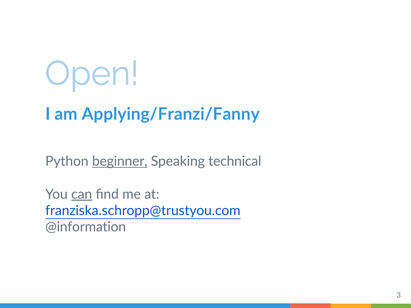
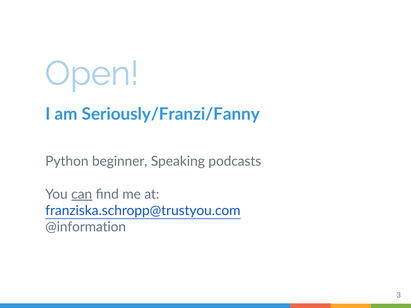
Applying/Franzi/Fanny: Applying/Franzi/Fanny -> Seriously/Franzi/Fanny (171, 114)
beginner underline: present -> none (120, 162)
technical: technical -> podcasts (235, 162)
